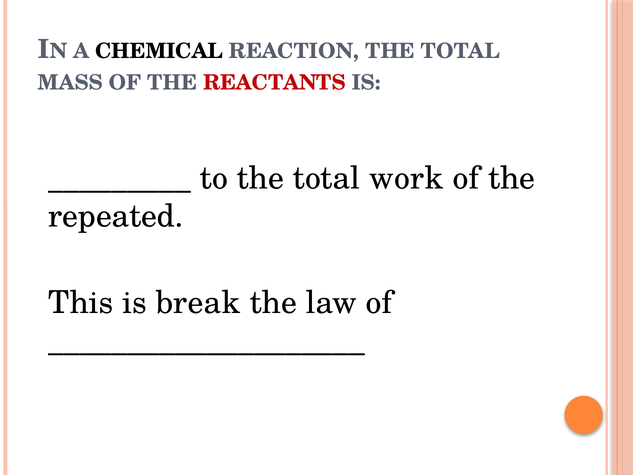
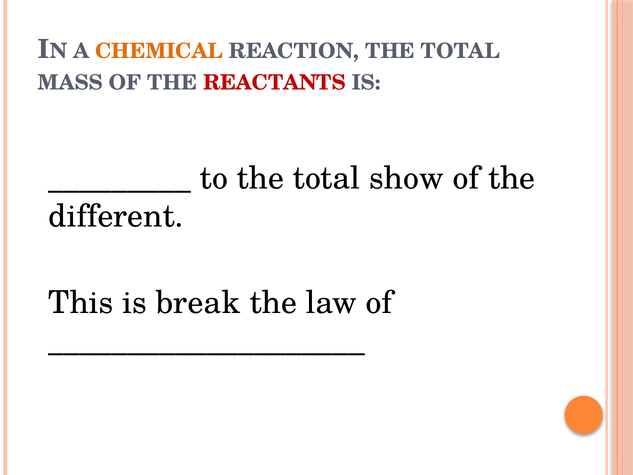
CHEMICAL colour: black -> orange (159, 51)
work: work -> show (407, 178)
repeated: repeated -> different (116, 216)
